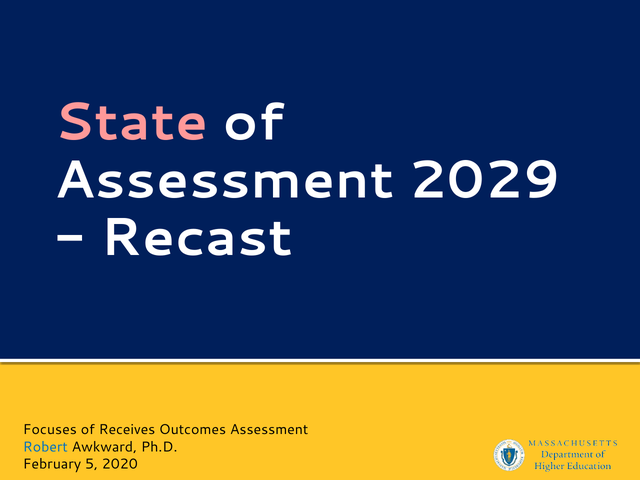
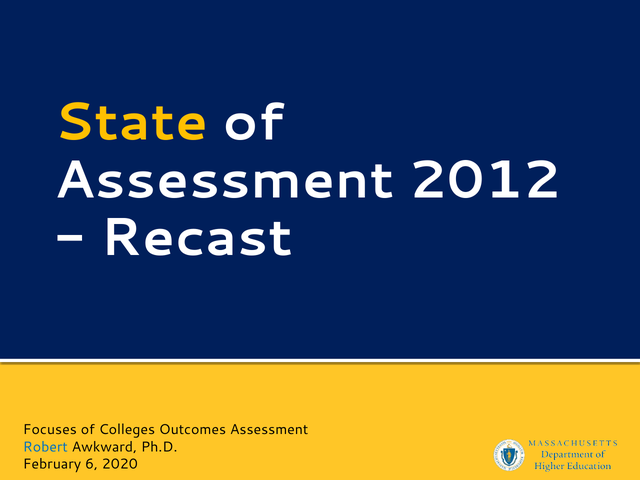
State colour: pink -> yellow (131, 122)
2029: 2029 -> 2012 (485, 180)
Receives: Receives -> Colleges (127, 430)
5: 5 -> 6 (91, 464)
